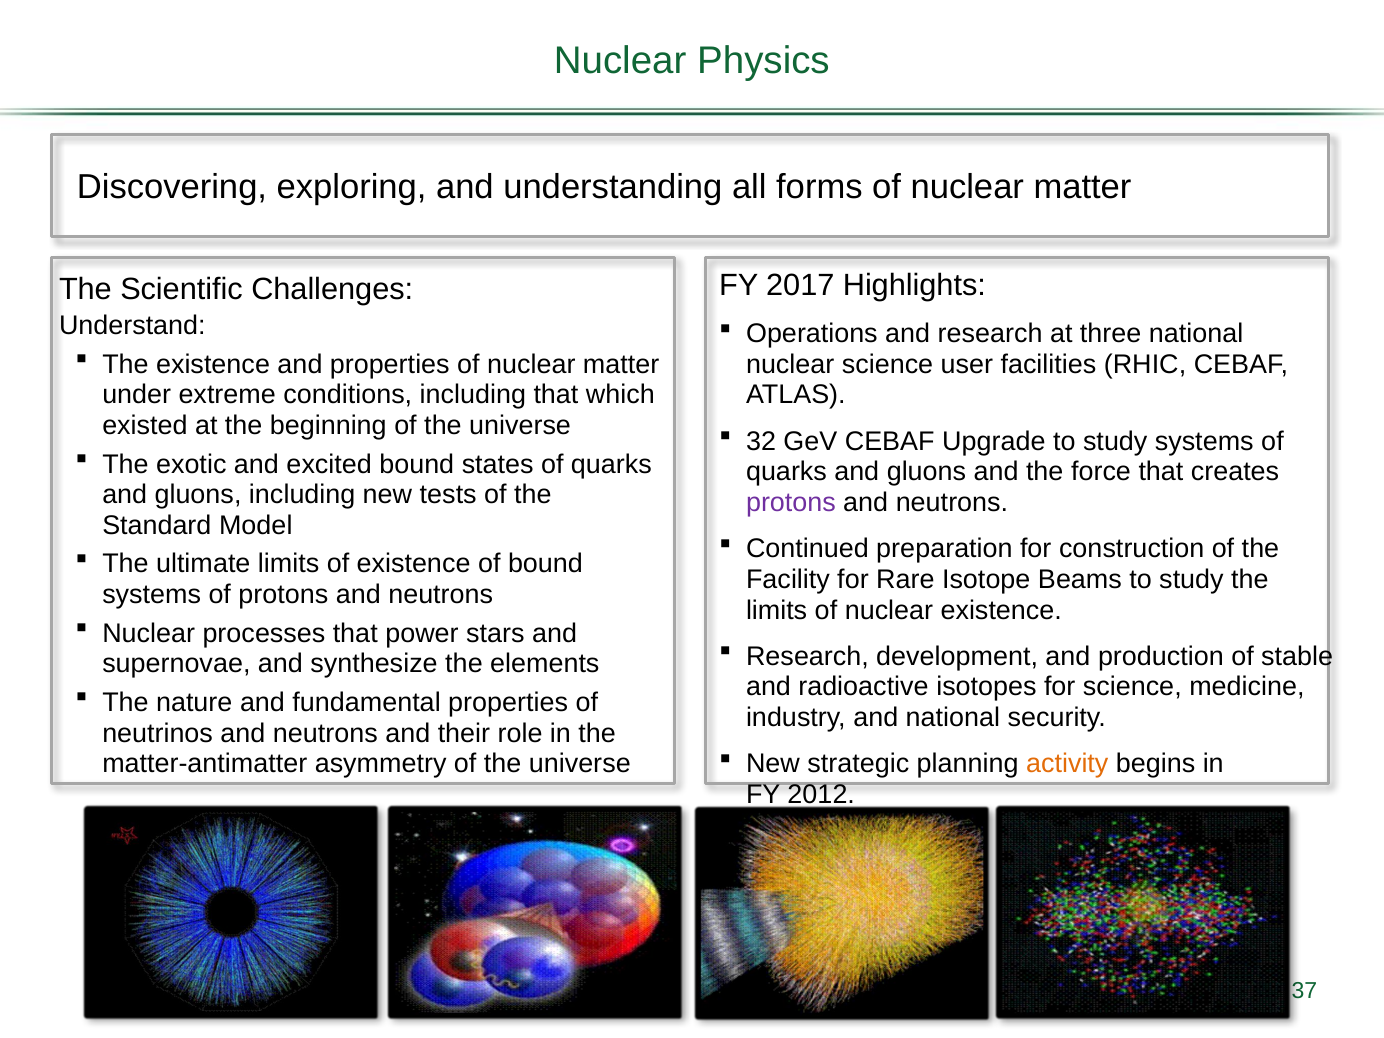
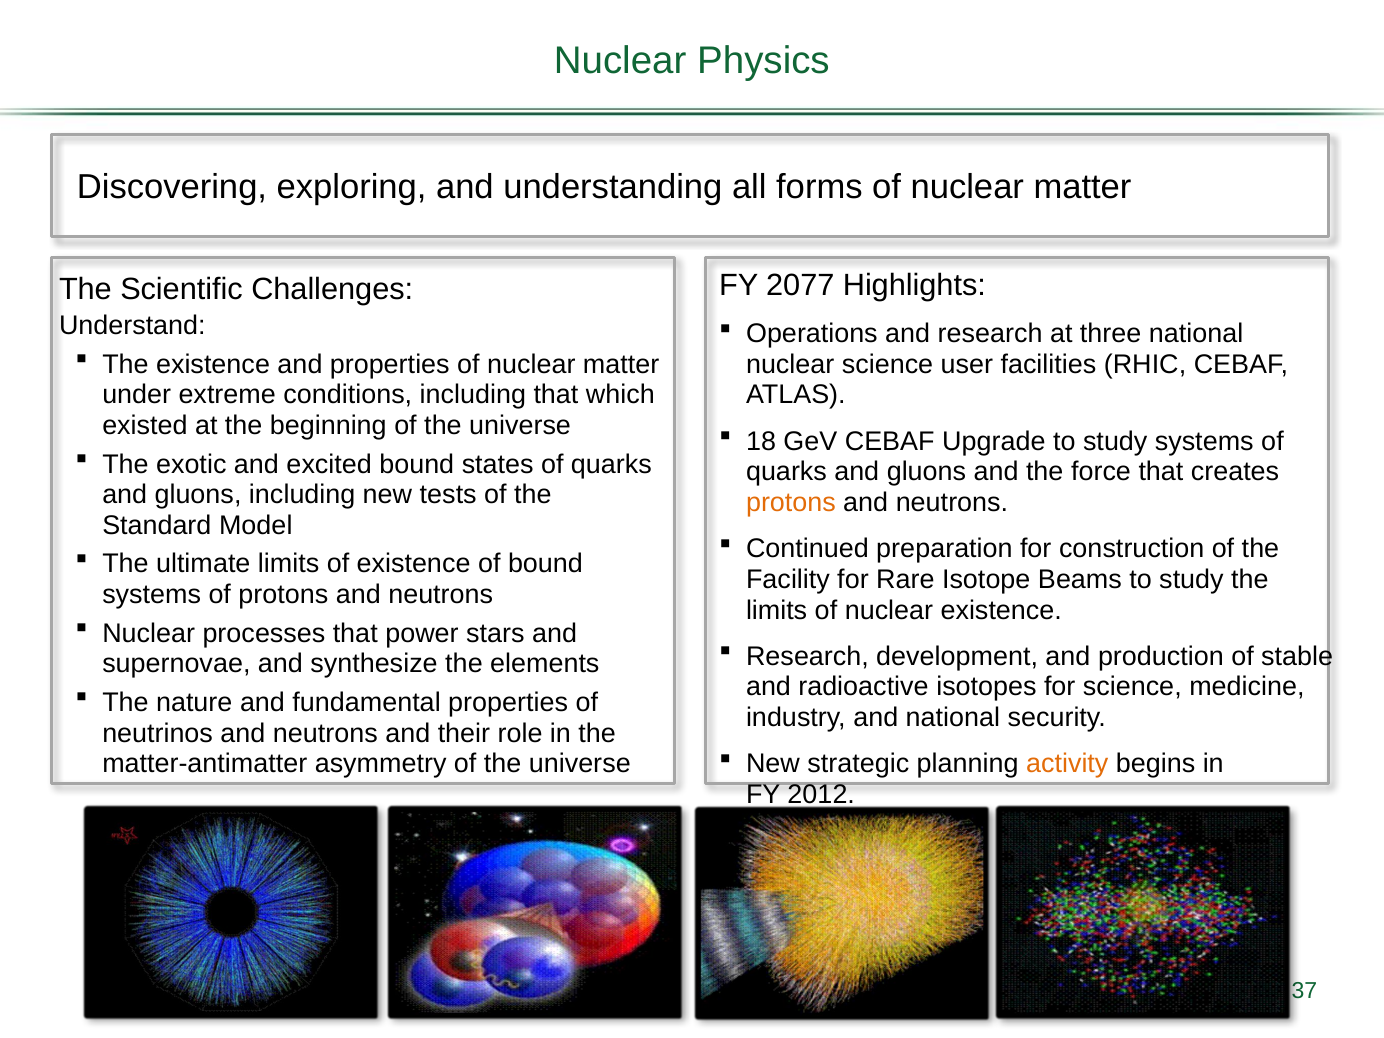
2017: 2017 -> 2077 (800, 285)
32: 32 -> 18 (761, 441)
protons colour: purple -> orange (791, 503)
